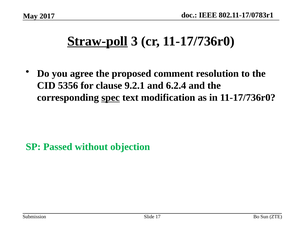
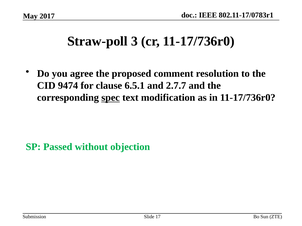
Straw-poll underline: present -> none (97, 41)
5356: 5356 -> 9474 (68, 86)
9.2.1: 9.2.1 -> 6.5.1 (135, 86)
6.2.4: 6.2.4 -> 2.7.7 (176, 86)
